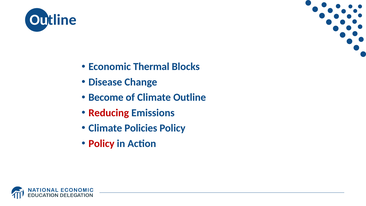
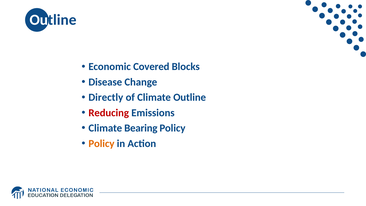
Thermal: Thermal -> Covered (151, 67)
Become: Become -> Directly (106, 97)
Policies: Policies -> Bearing (141, 128)
Policy colour: red -> orange (101, 143)
